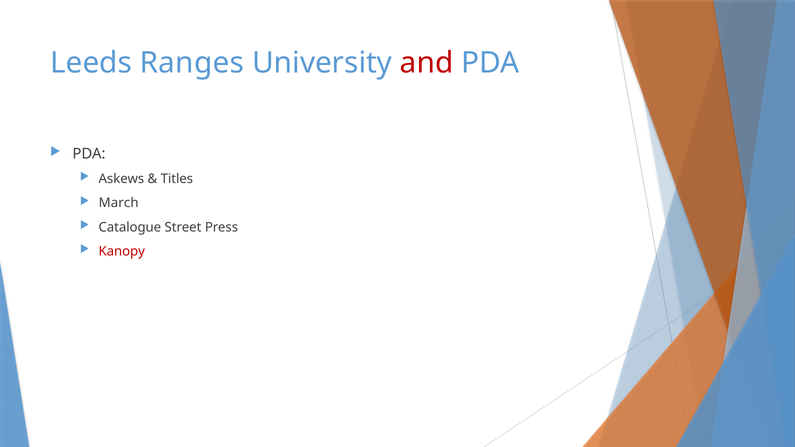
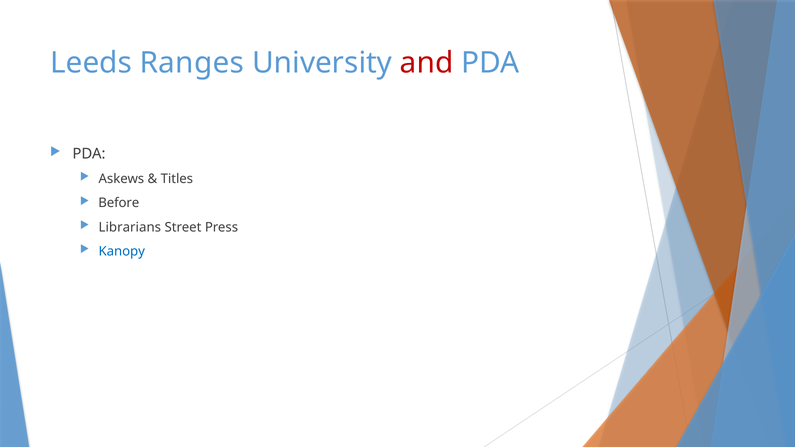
March: March -> Before (119, 203)
Catalogue: Catalogue -> Librarians (130, 227)
Kanopy colour: red -> blue (122, 251)
